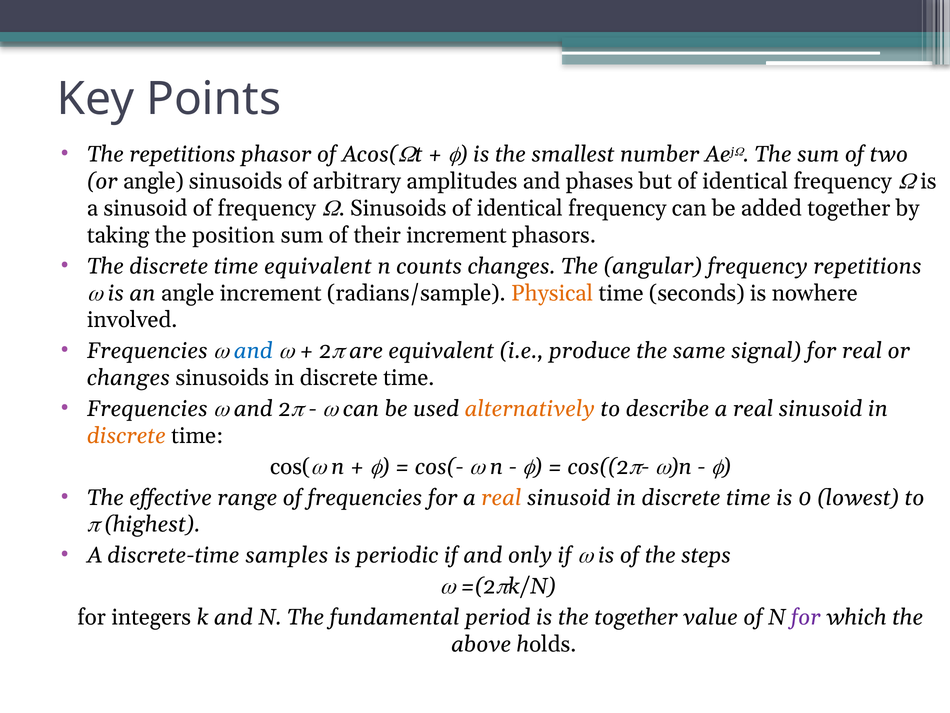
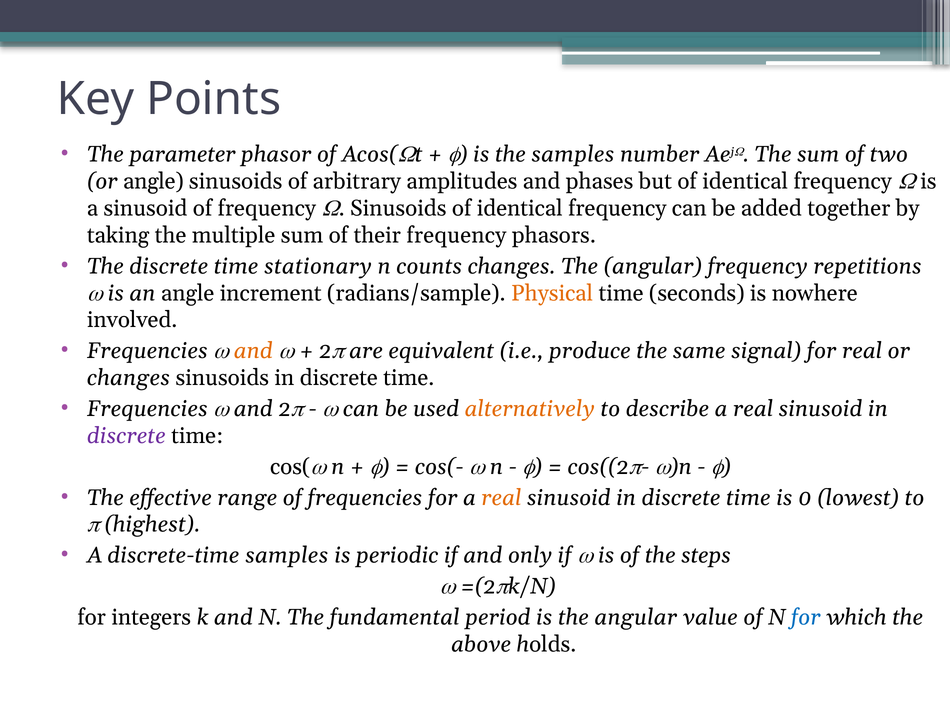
The repetitions: repetitions -> parameter (182, 154)
the smallest: smallest -> samples (573, 154)
position: position -> multiple (234, 235)
their increment: increment -> frequency (456, 235)
time equivalent: equivalent -> stationary (318, 266)
and colour: blue -> orange (253, 351)
discrete colour: orange -> purple (126, 435)
is the together: together -> angular (636, 617)
for colour: purple -> blue (806, 617)
